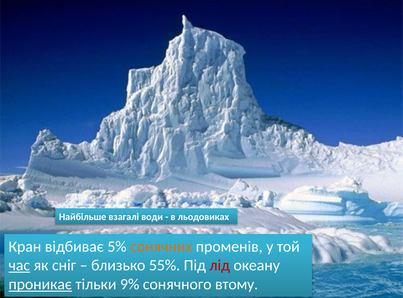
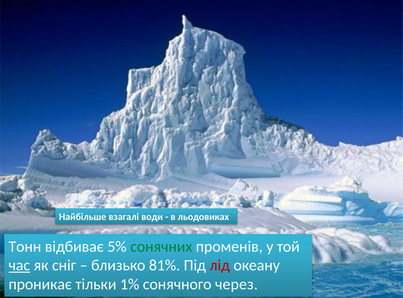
Кран: Кран -> Тонн (25, 247)
сонячних colour: orange -> green (161, 247)
55%: 55% -> 81% (165, 266)
проникає underline: present -> none (40, 285)
9%: 9% -> 1% (130, 285)
втому: втому -> через (236, 285)
